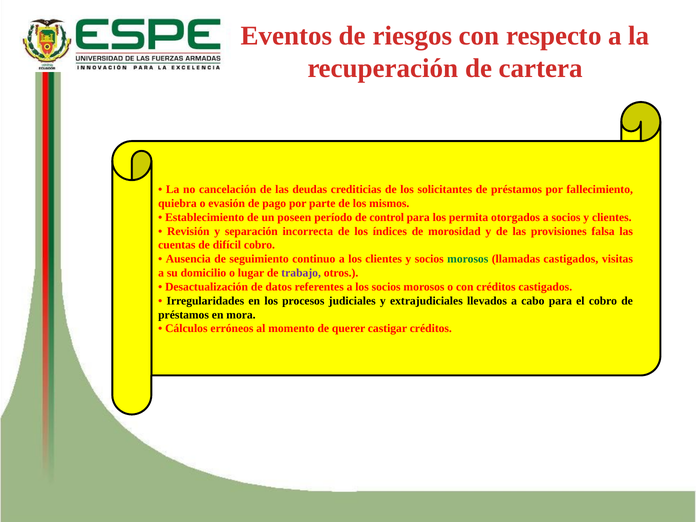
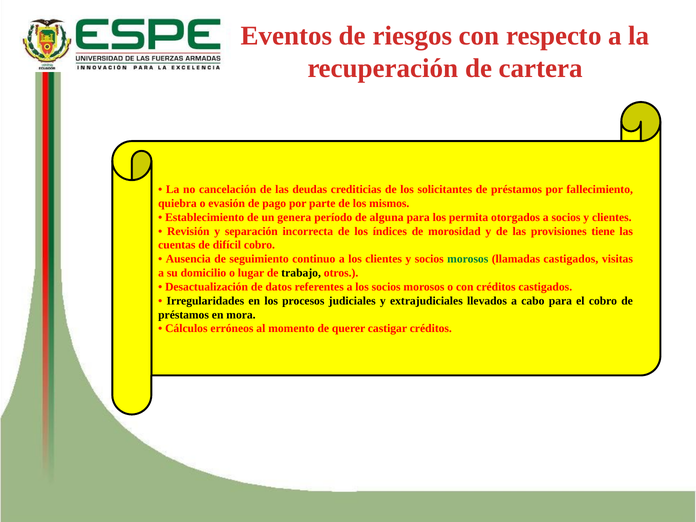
poseen: poseen -> genera (294, 217)
control: control -> alguna (387, 217)
falsa: falsa -> tiene (603, 231)
trabajo colour: purple -> black (301, 273)
